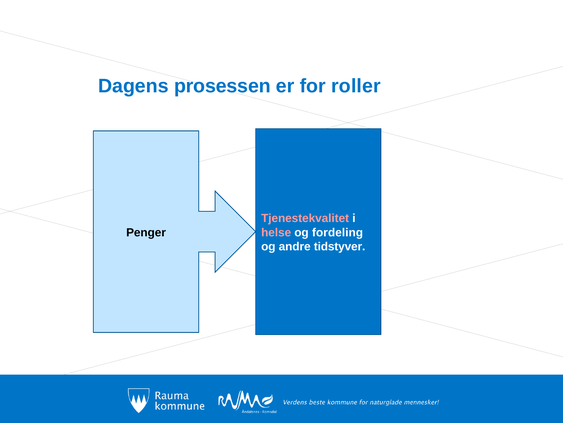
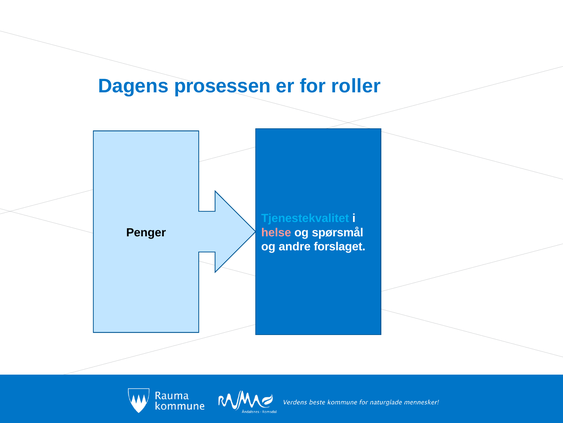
Tjenestekvalitet colour: pink -> light blue (305, 218)
fordeling: fordeling -> spørsmål (338, 232)
tidstyver: tidstyver -> forslaget (340, 246)
